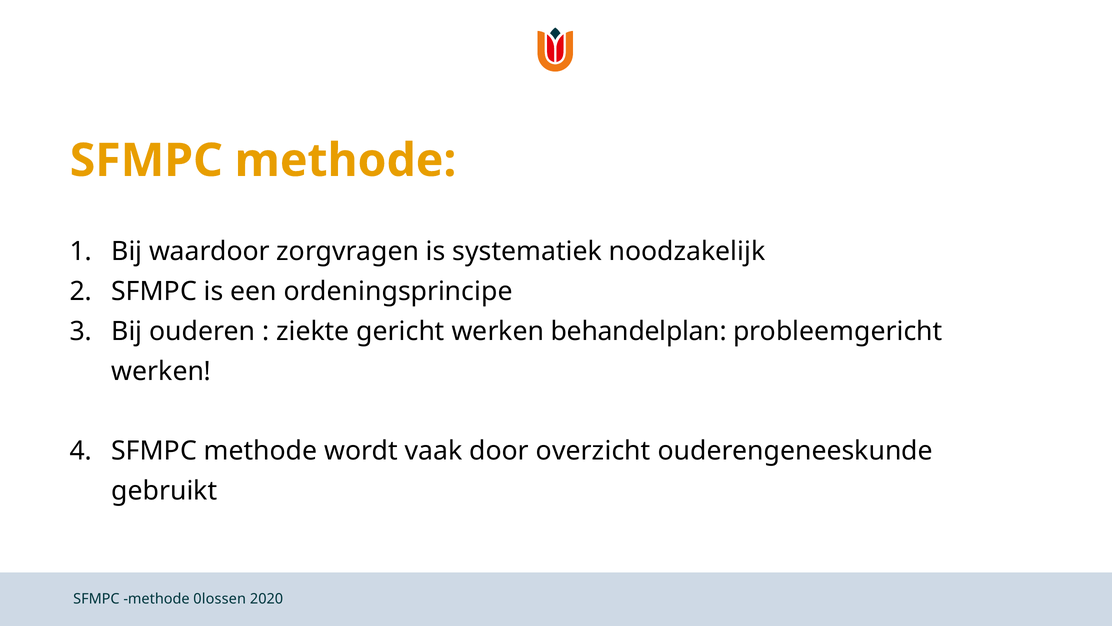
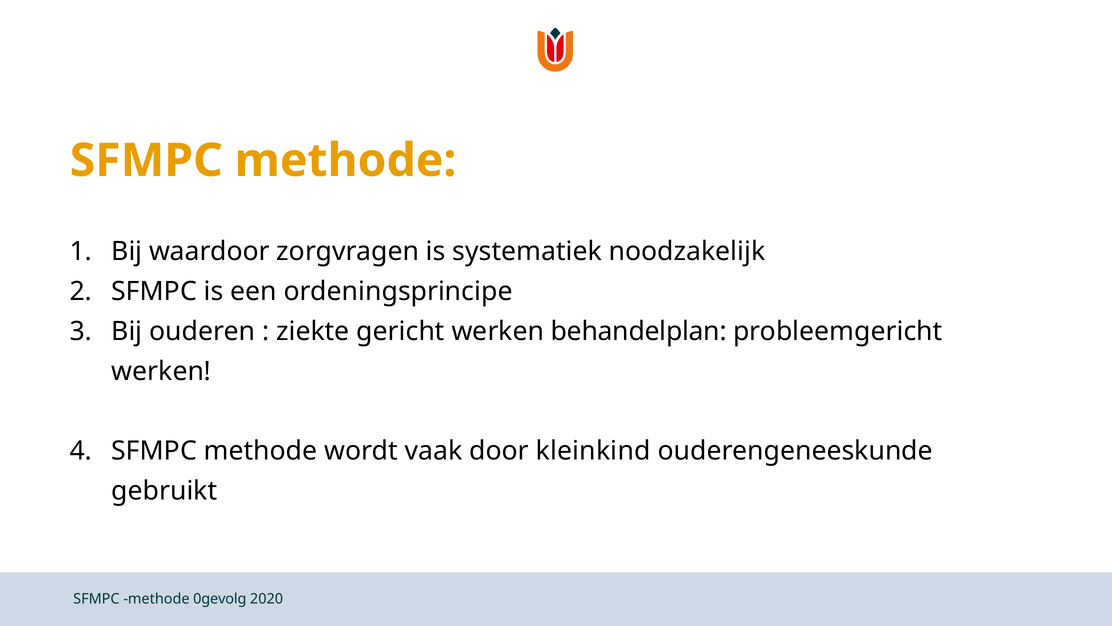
overzicht: overzicht -> kleinkind (593, 451)
0lossen: 0lossen -> 0gevolg (220, 599)
